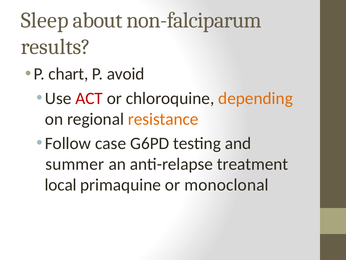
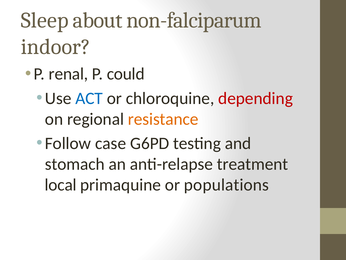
results: results -> indoor (56, 47)
chart: chart -> renal (68, 74)
avoid: avoid -> could (126, 74)
ACT colour: red -> blue (89, 98)
depending colour: orange -> red (256, 98)
summer: summer -> stomach (75, 164)
monoclonal: monoclonal -> populations (226, 185)
